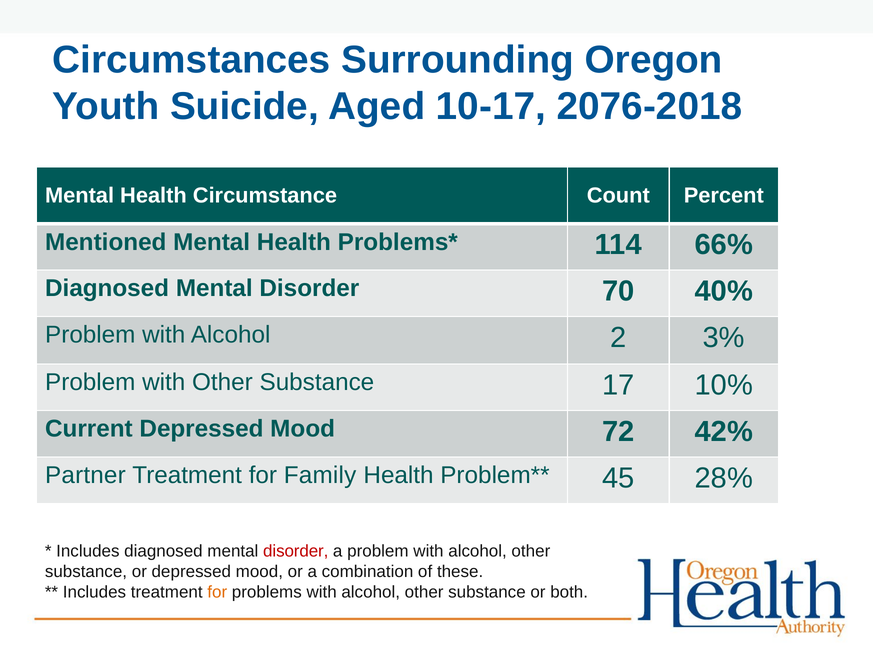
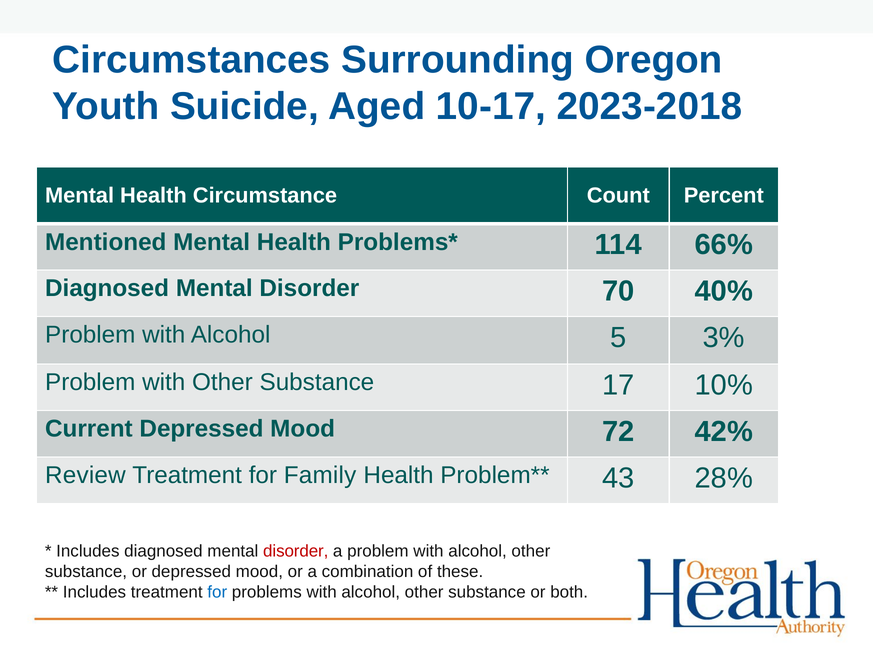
2076-2018: 2076-2018 -> 2023-2018 (650, 107)
2: 2 -> 5 (618, 338)
Partner: Partner -> Review (85, 476)
45: 45 -> 43 (618, 479)
for colour: orange -> blue (217, 593)
